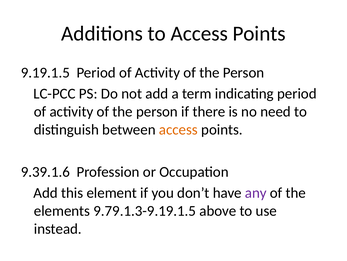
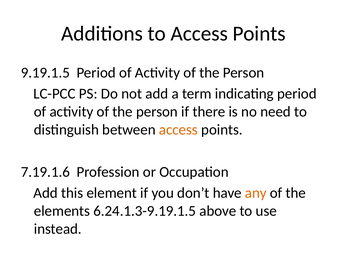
9.39.1.6: 9.39.1.6 -> 7.19.1.6 (45, 171)
any colour: purple -> orange (256, 192)
9.79.1.3-9.19.1.5: 9.79.1.3-9.19.1.5 -> 6.24.1.3-9.19.1.5 (145, 210)
